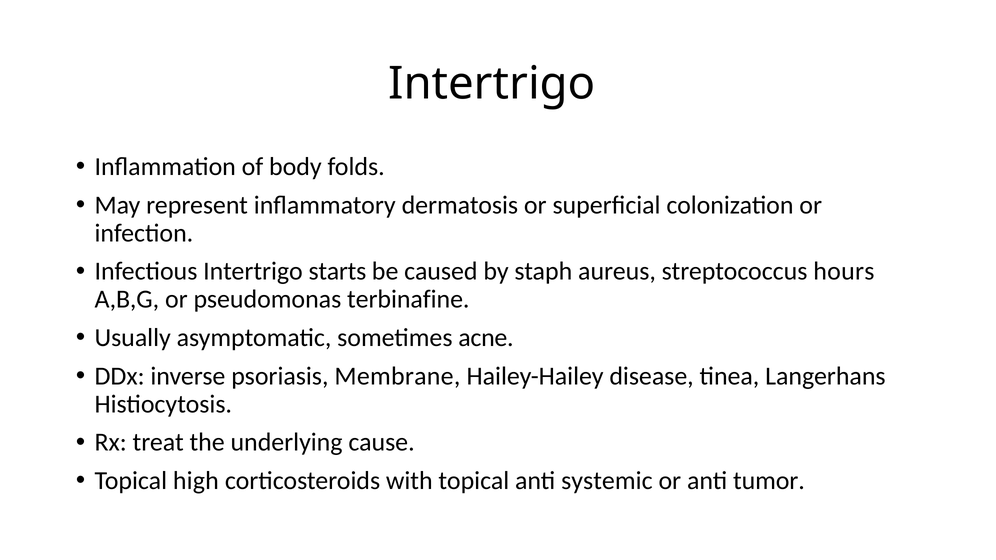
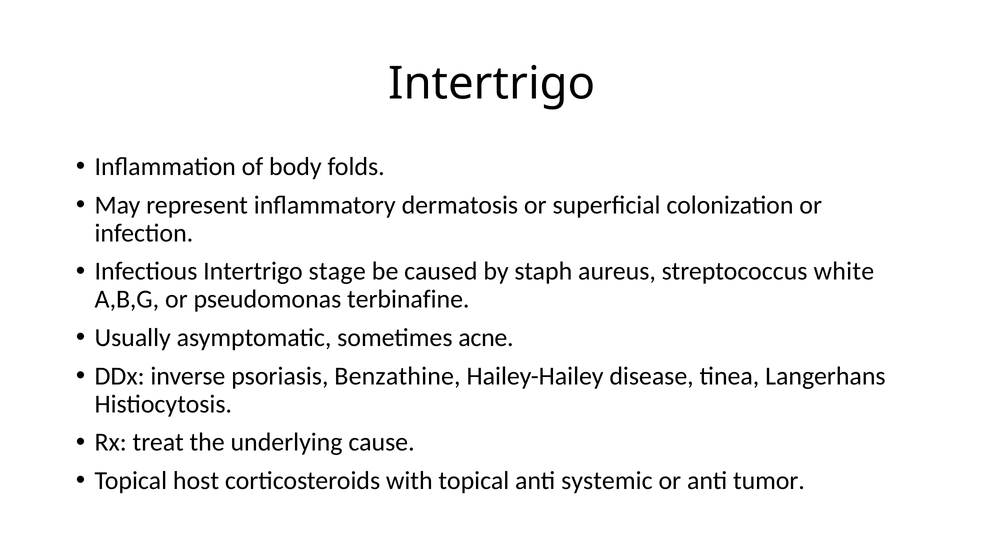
starts: starts -> stage (337, 271)
hours: hours -> white (844, 271)
Membrane: Membrane -> Benzathine (397, 376)
high: high -> host (196, 481)
